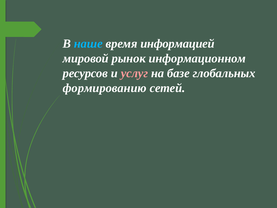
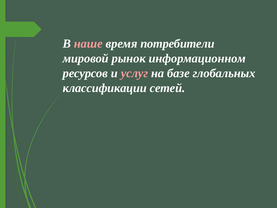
наше colour: light blue -> pink (88, 44)
информацией: информацией -> потребители (177, 44)
формированию: формированию -> классификации (105, 88)
